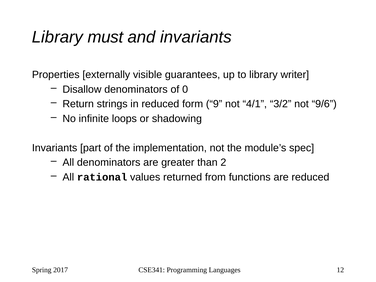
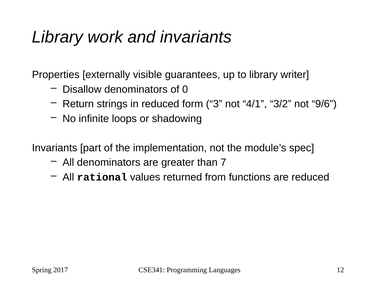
must: must -> work (105, 37)
9: 9 -> 3 (214, 104)
2: 2 -> 7 (223, 162)
